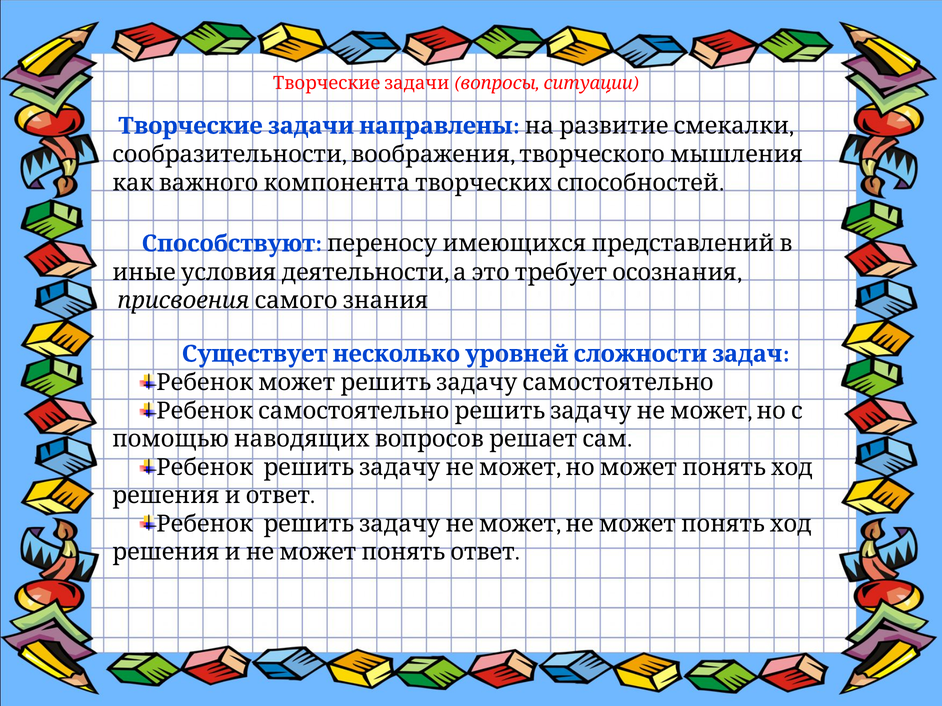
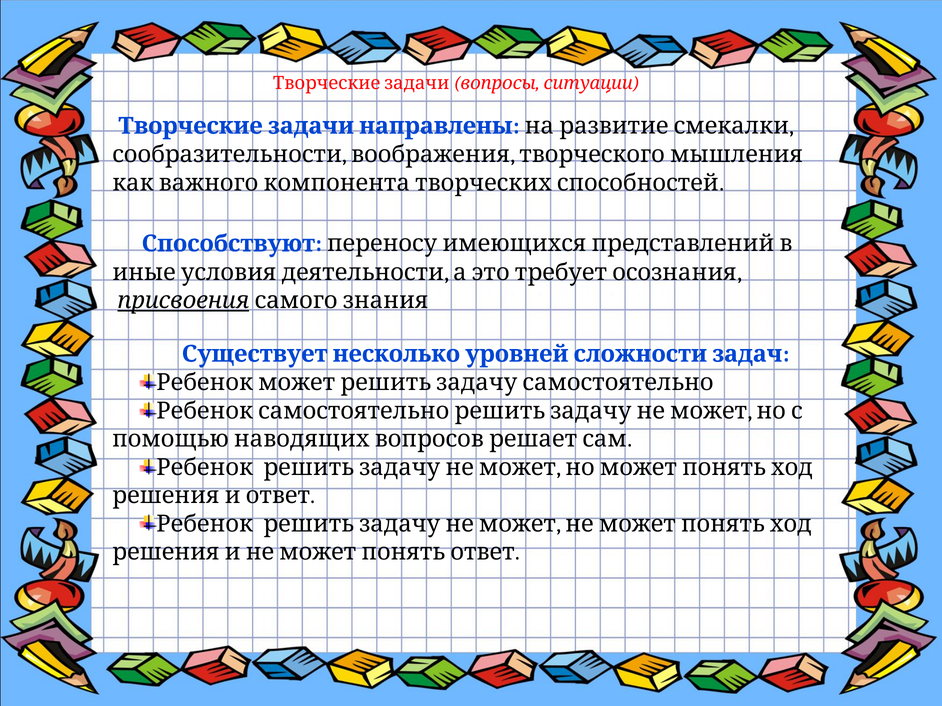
присвоения underline: none -> present (183, 301)
